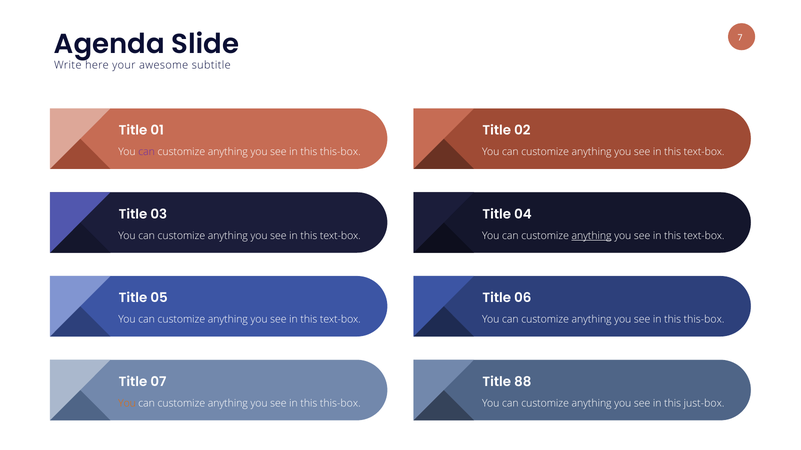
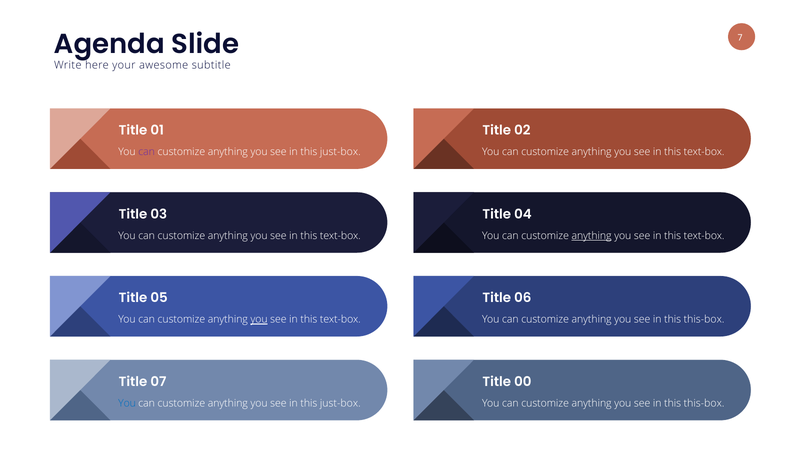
this-box: this-box -> just-box (340, 152)
you underline: none -> present (259, 320)
88: 88 -> 00 (523, 382)
You colour: orange -> blue (127, 404)
this-box: this-box -> just-box (340, 404)
just-box: just-box -> this-box (704, 404)
